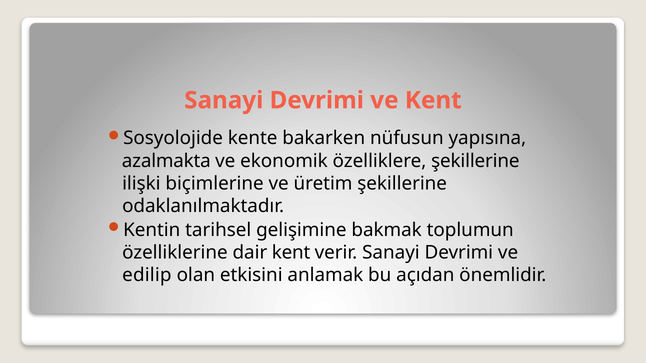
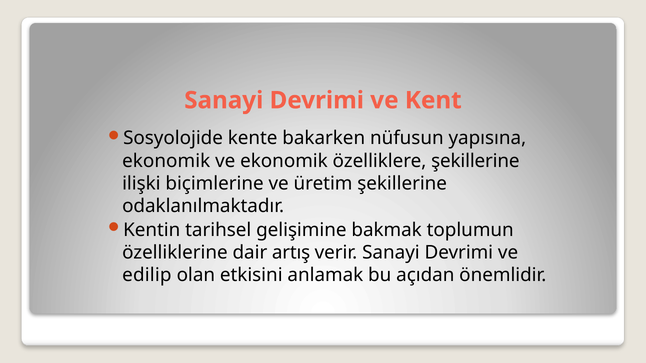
azalmakta: azalmakta -> ekonomik (166, 161)
dair kent: kent -> artış (291, 253)
